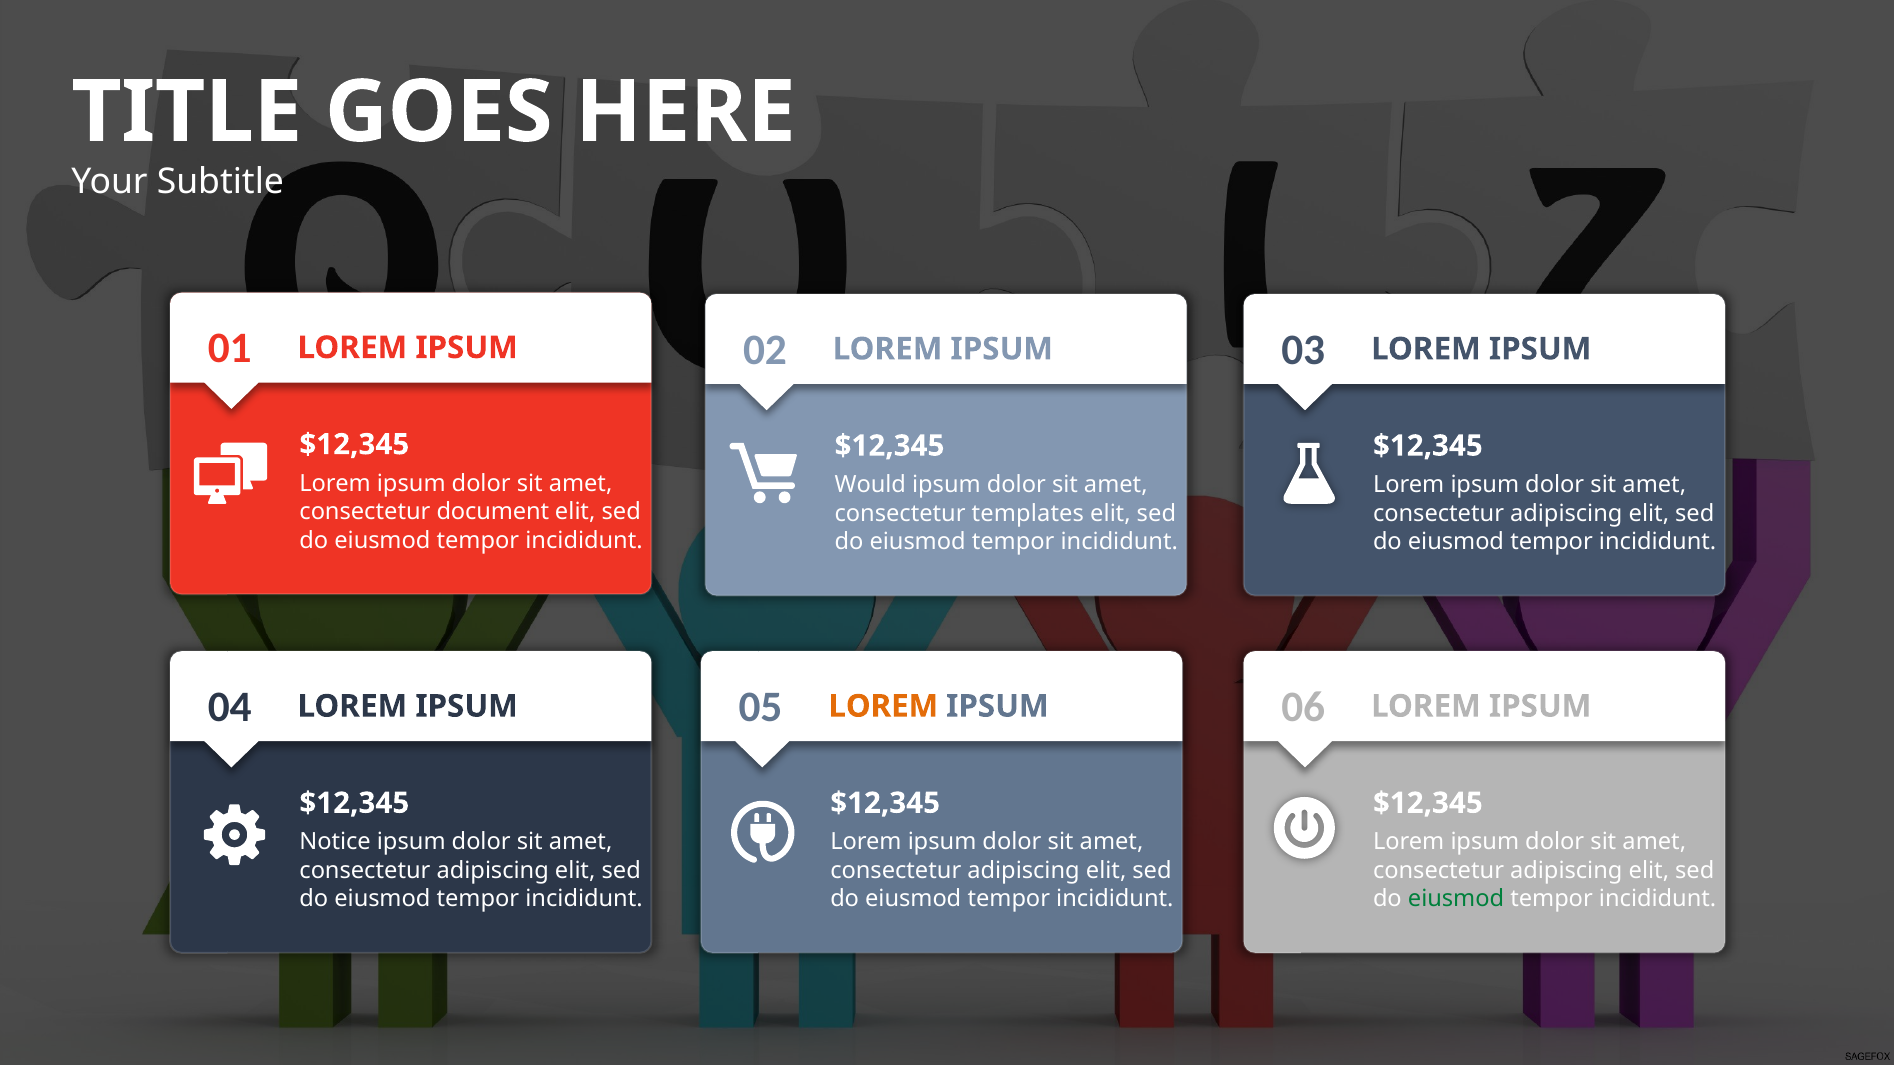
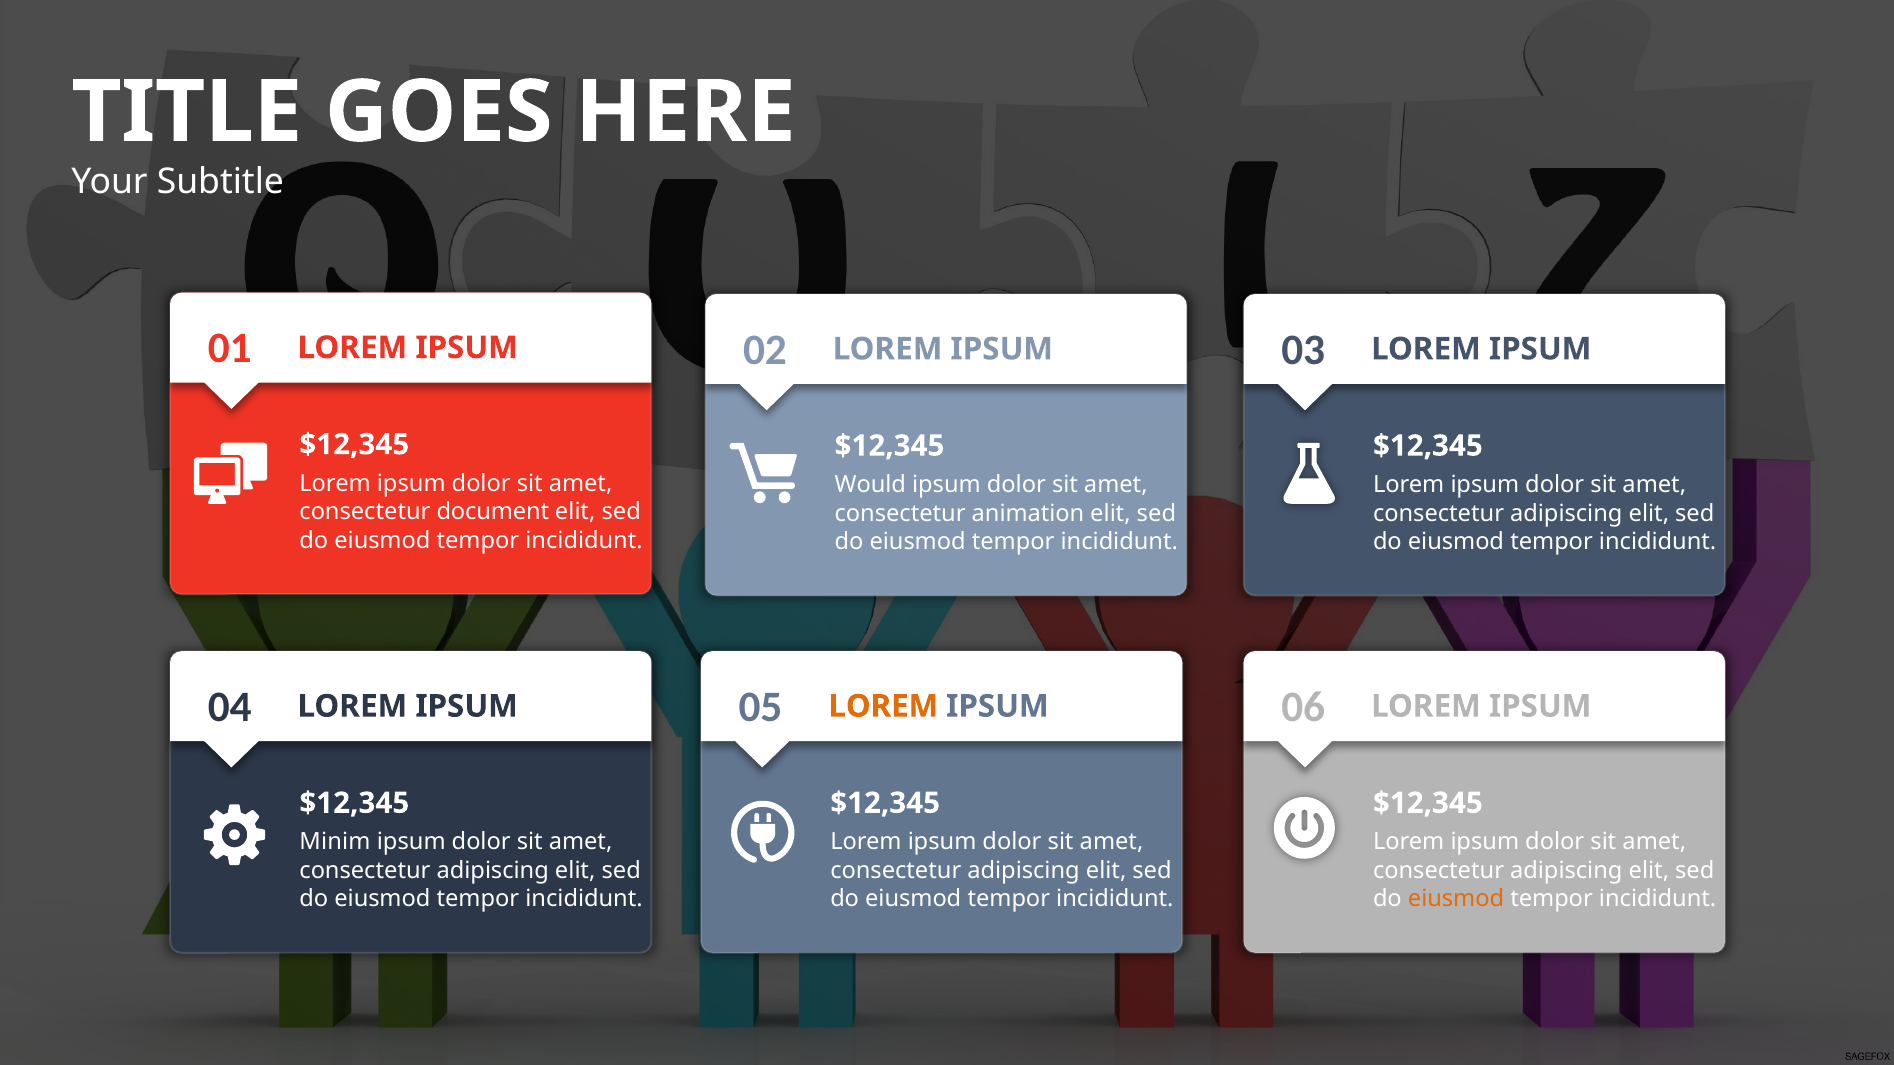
templates: templates -> animation (1028, 513)
Notice: Notice -> Minim (335, 842)
eiusmod colour: green -> orange (1456, 899)
